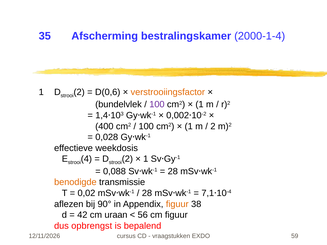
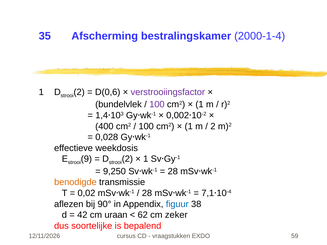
verstrooiingsfactor colour: orange -> purple (168, 92)
4: 4 -> 9 (86, 159)
0,088: 0,088 -> 9,250 (114, 172)
figuur colour: orange -> blue (177, 204)
56: 56 -> 62 (143, 215)
cm figuur: figuur -> zeker (176, 215)
opbrengst: opbrengst -> soortelijke (92, 226)
